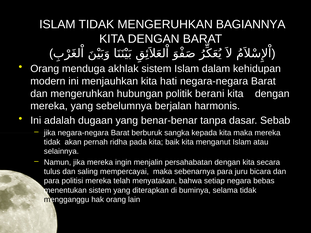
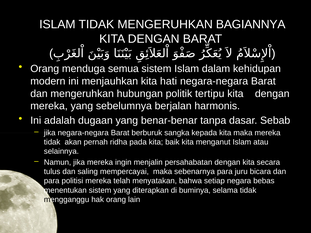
akhlak: akhlak -> semua (123, 69)
berani: berani -> tertipu (210, 94)
